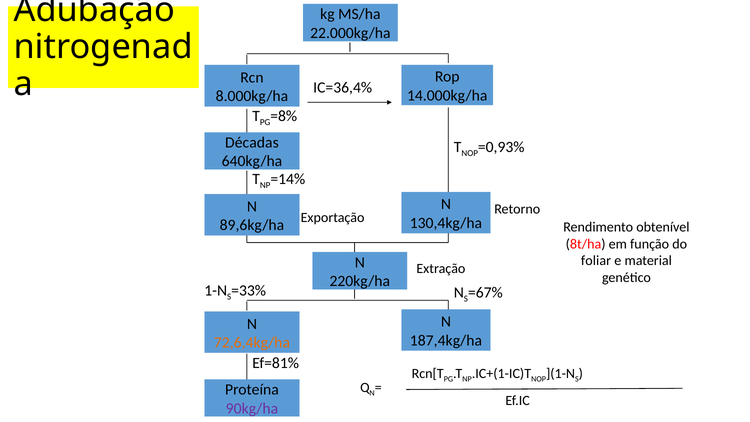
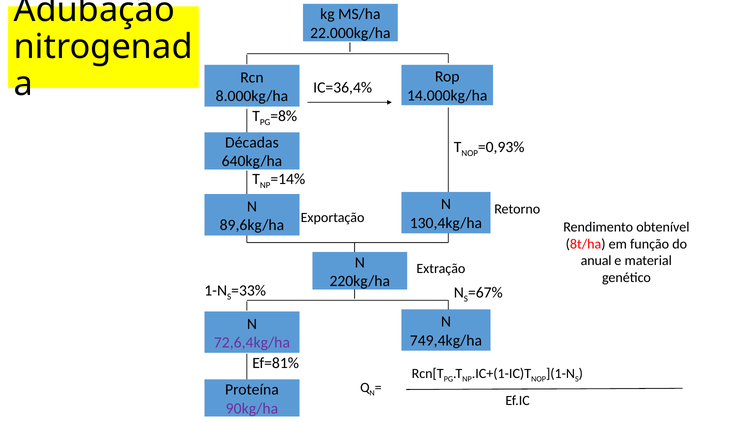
foliar: foliar -> anual (596, 261)
187,4kg/ha: 187,4kg/ha -> 749,4kg/ha (446, 340)
72,6,4kg/ha colour: orange -> purple (252, 343)
